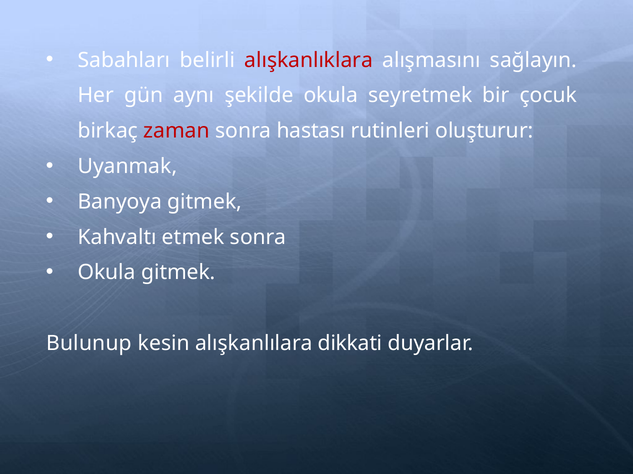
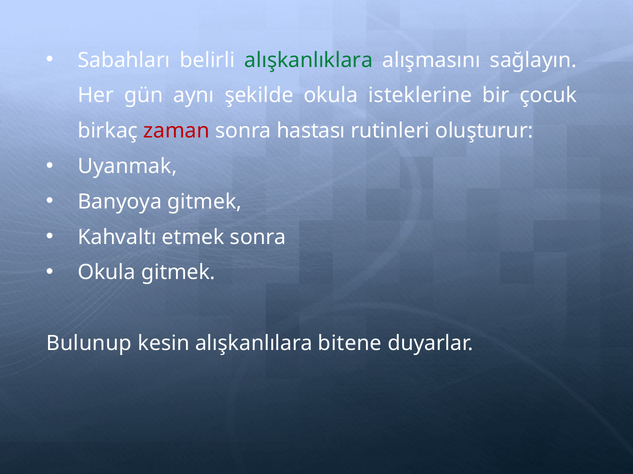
alışkanlıklara colour: red -> green (309, 60)
seyretmek: seyretmek -> isteklerine (420, 96)
dikkati: dikkati -> bitene (350, 344)
